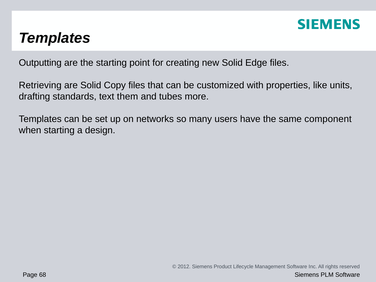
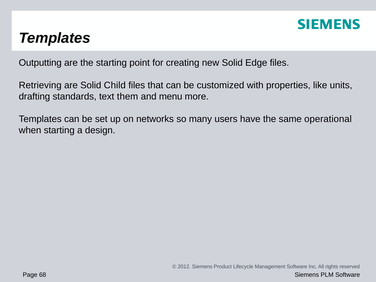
Copy: Copy -> Child (115, 85)
tubes: tubes -> menu (171, 97)
component: component -> operational (328, 119)
